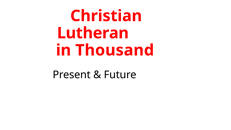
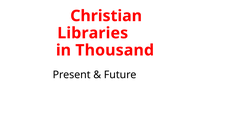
Lutheran: Lutheran -> Libraries (93, 33)
